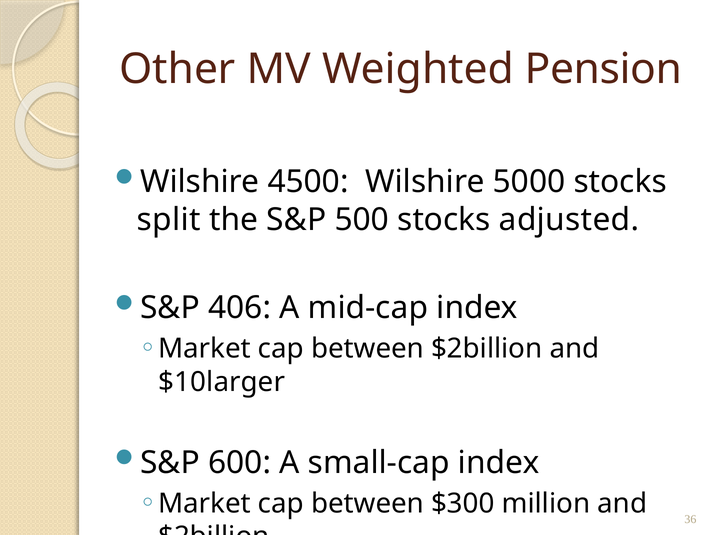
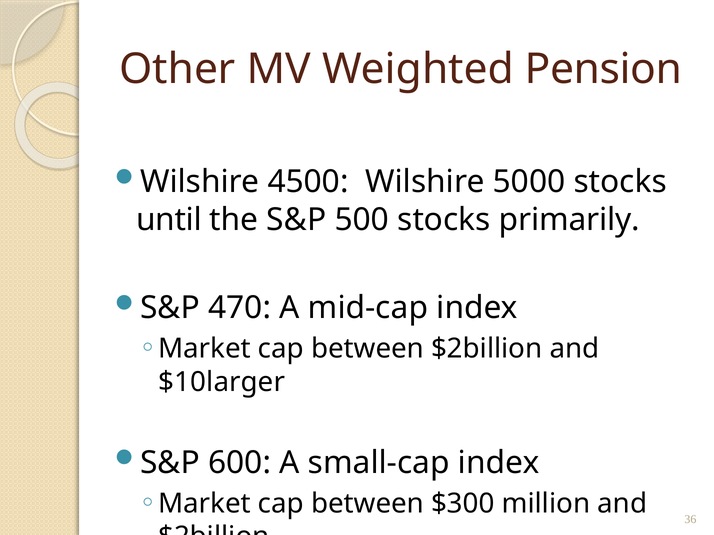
split: split -> until (169, 220)
adjusted: adjusted -> primarily (569, 220)
406: 406 -> 470 (240, 308)
